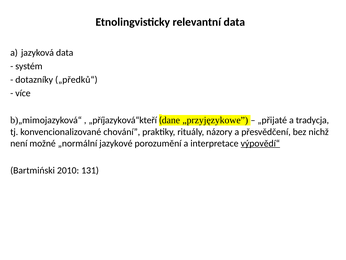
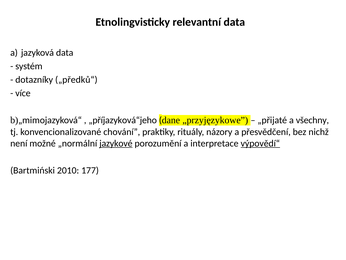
„příjazyková“kteří: „příjazyková“kteří -> „příjazyková“jeho (123, 120)
tradycja: tradycja -> všechny (312, 120)
jazykové underline: none -> present (116, 143)
131: 131 -> 177 (90, 170)
